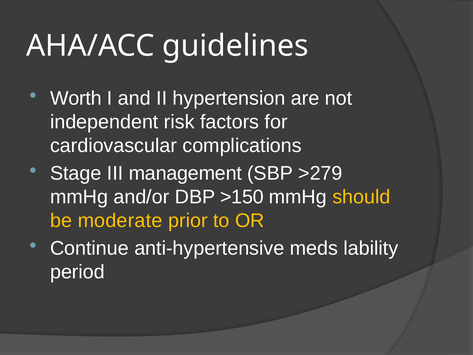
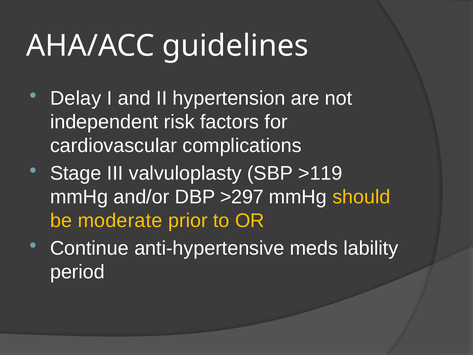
Worth: Worth -> Delay (76, 98)
management: management -> valvuloplasty (185, 173)
>279: >279 -> >119 (320, 173)
>150: >150 -> >297 (242, 197)
